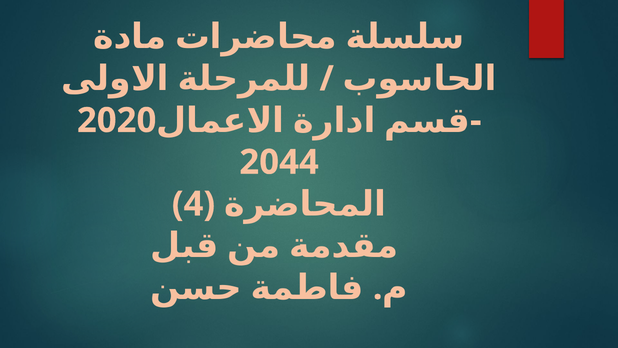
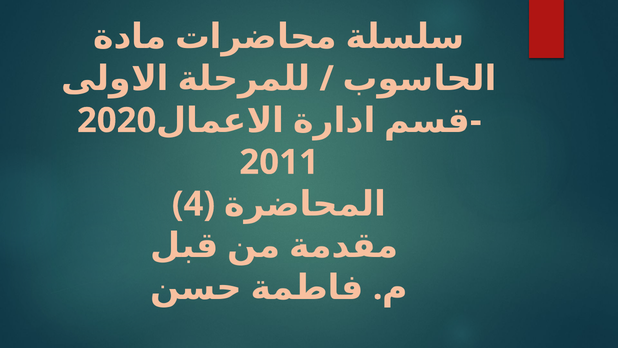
2044: 2044 -> 2011 (279, 162)
